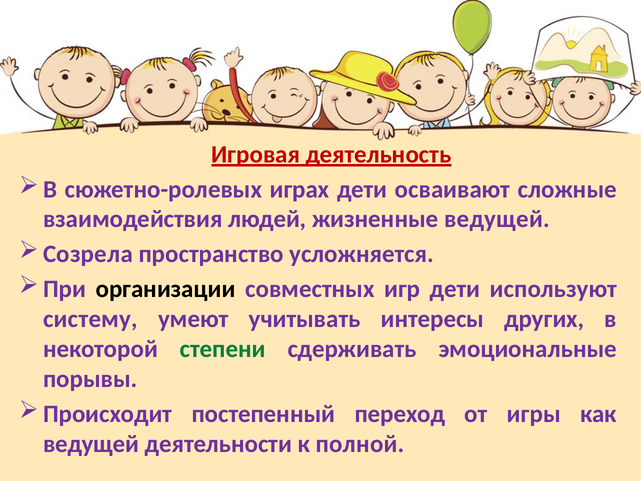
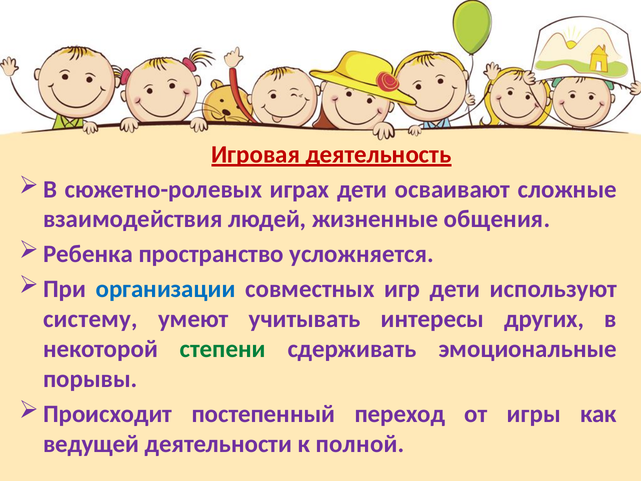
жизненные ведущей: ведущей -> общения (497, 219)
Созрела: Созрела -> Ребенка (88, 254)
организации colour: black -> blue (166, 289)
